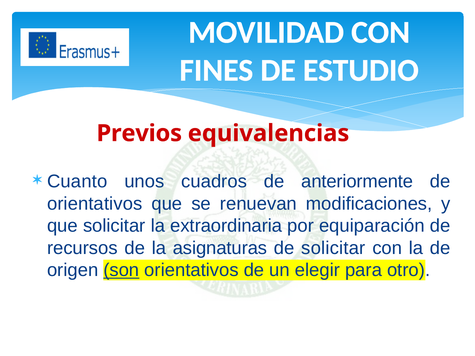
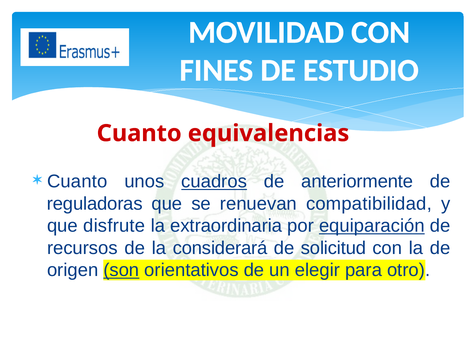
Previos: Previos -> Cuanto (139, 133)
cuadros underline: none -> present (214, 182)
orientativos: orientativos -> reguladoras (95, 204)
modificaciones: modificaciones -> compatibilidad (369, 204)
que solicitar: solicitar -> disfrute (114, 226)
equiparación underline: none -> present (372, 226)
asignaturas: asignaturas -> considerará (220, 248)
de solicitar: solicitar -> solicitud (334, 248)
